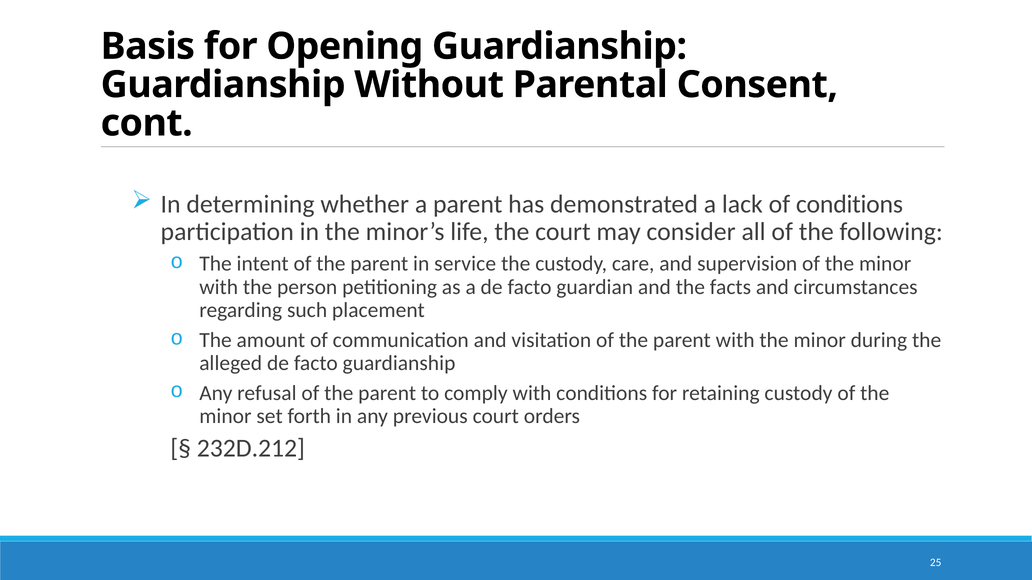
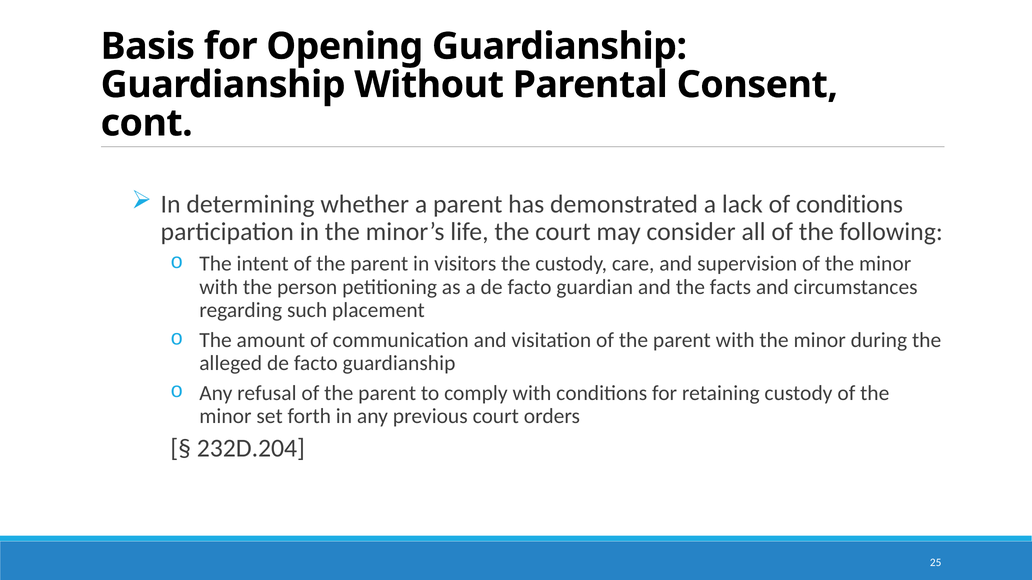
service: service -> visitors (465, 264)
232D.212: 232D.212 -> 232D.204 (251, 449)
